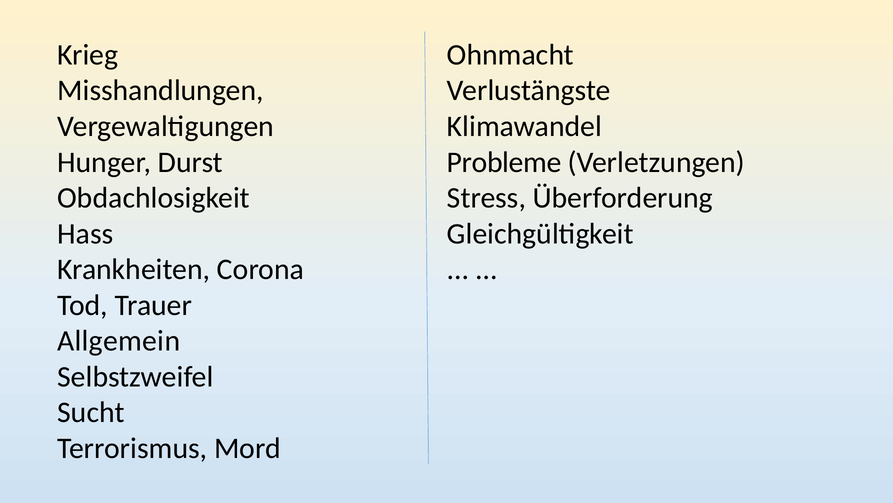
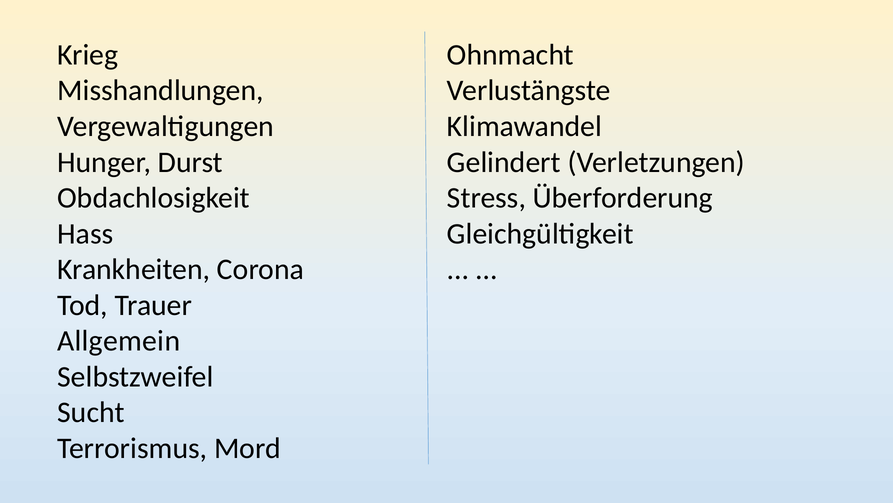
Probleme: Probleme -> Gelindert (504, 162)
